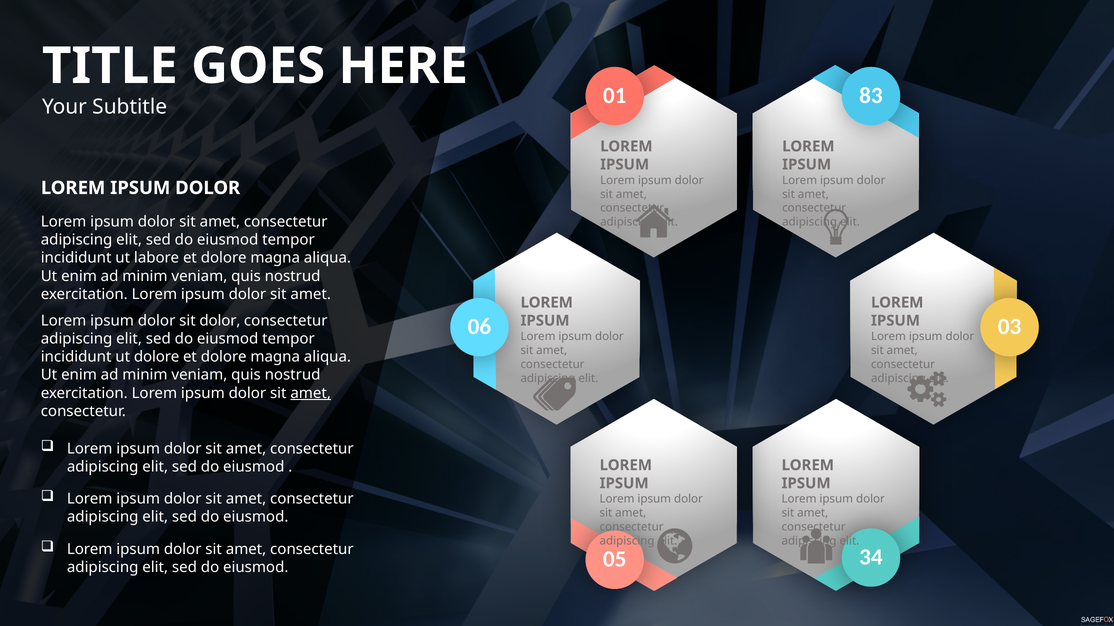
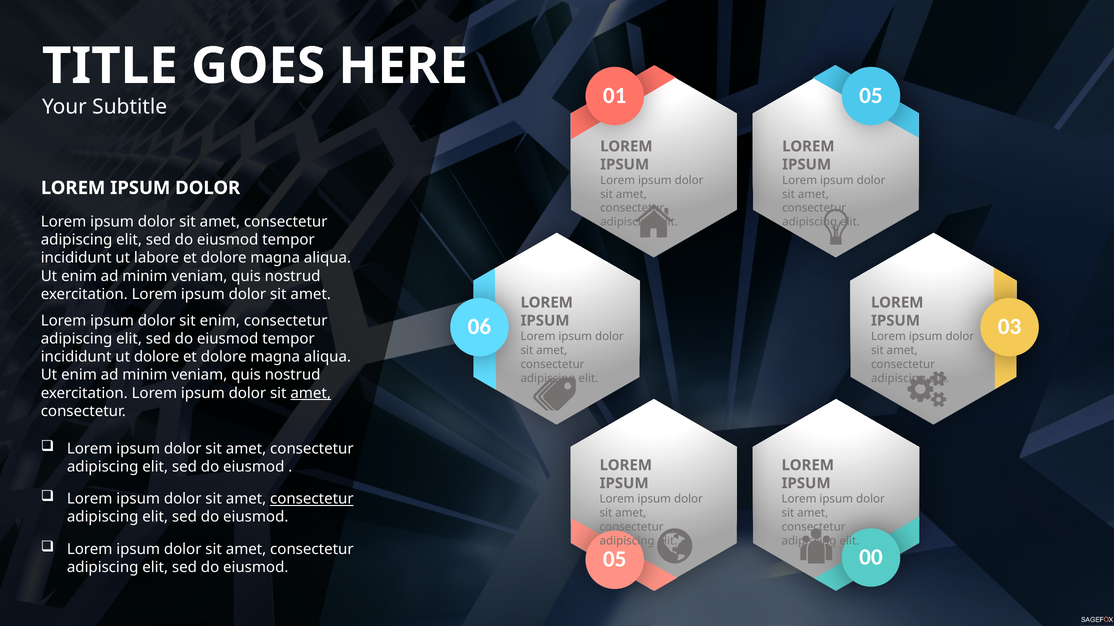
01 83: 83 -> 05 (871, 96)
sit dolor: dolor -> enim (220, 321)
consectetur underline: none -> present (312, 499)
34: 34 -> 00 (871, 558)
